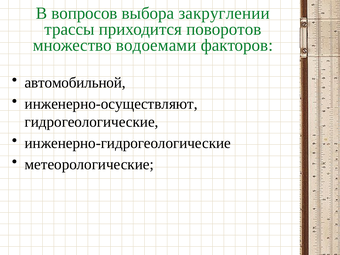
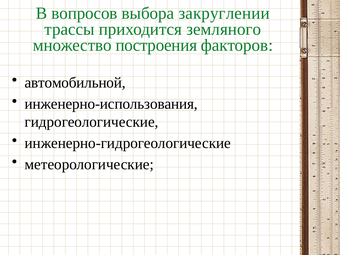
поворотов: поворотов -> земляного (224, 29)
водоемами: водоемами -> построения (156, 45)
инженерно-осуществляют: инженерно-осуществляют -> инженерно-использования (111, 104)
